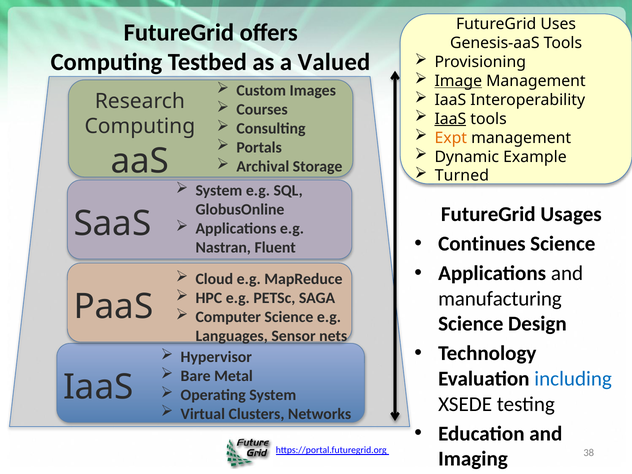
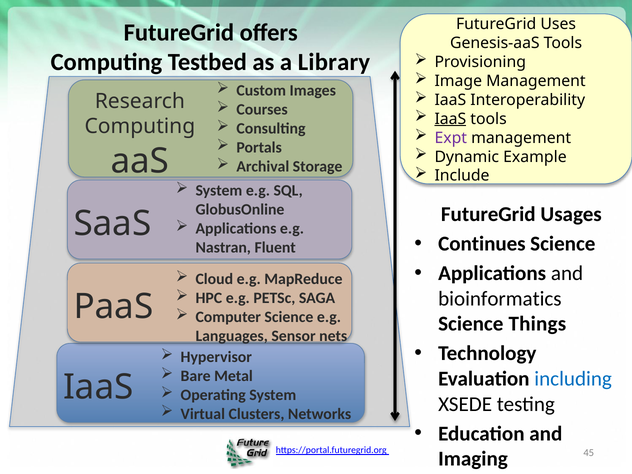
Valued: Valued -> Library (334, 62)
Image underline: present -> none (458, 81)
Expt colour: orange -> purple (451, 138)
Turned: Turned -> Include (462, 176)
manufacturing: manufacturing -> bioinformatics (500, 299)
Design: Design -> Things (537, 324)
38: 38 -> 45 (589, 453)
